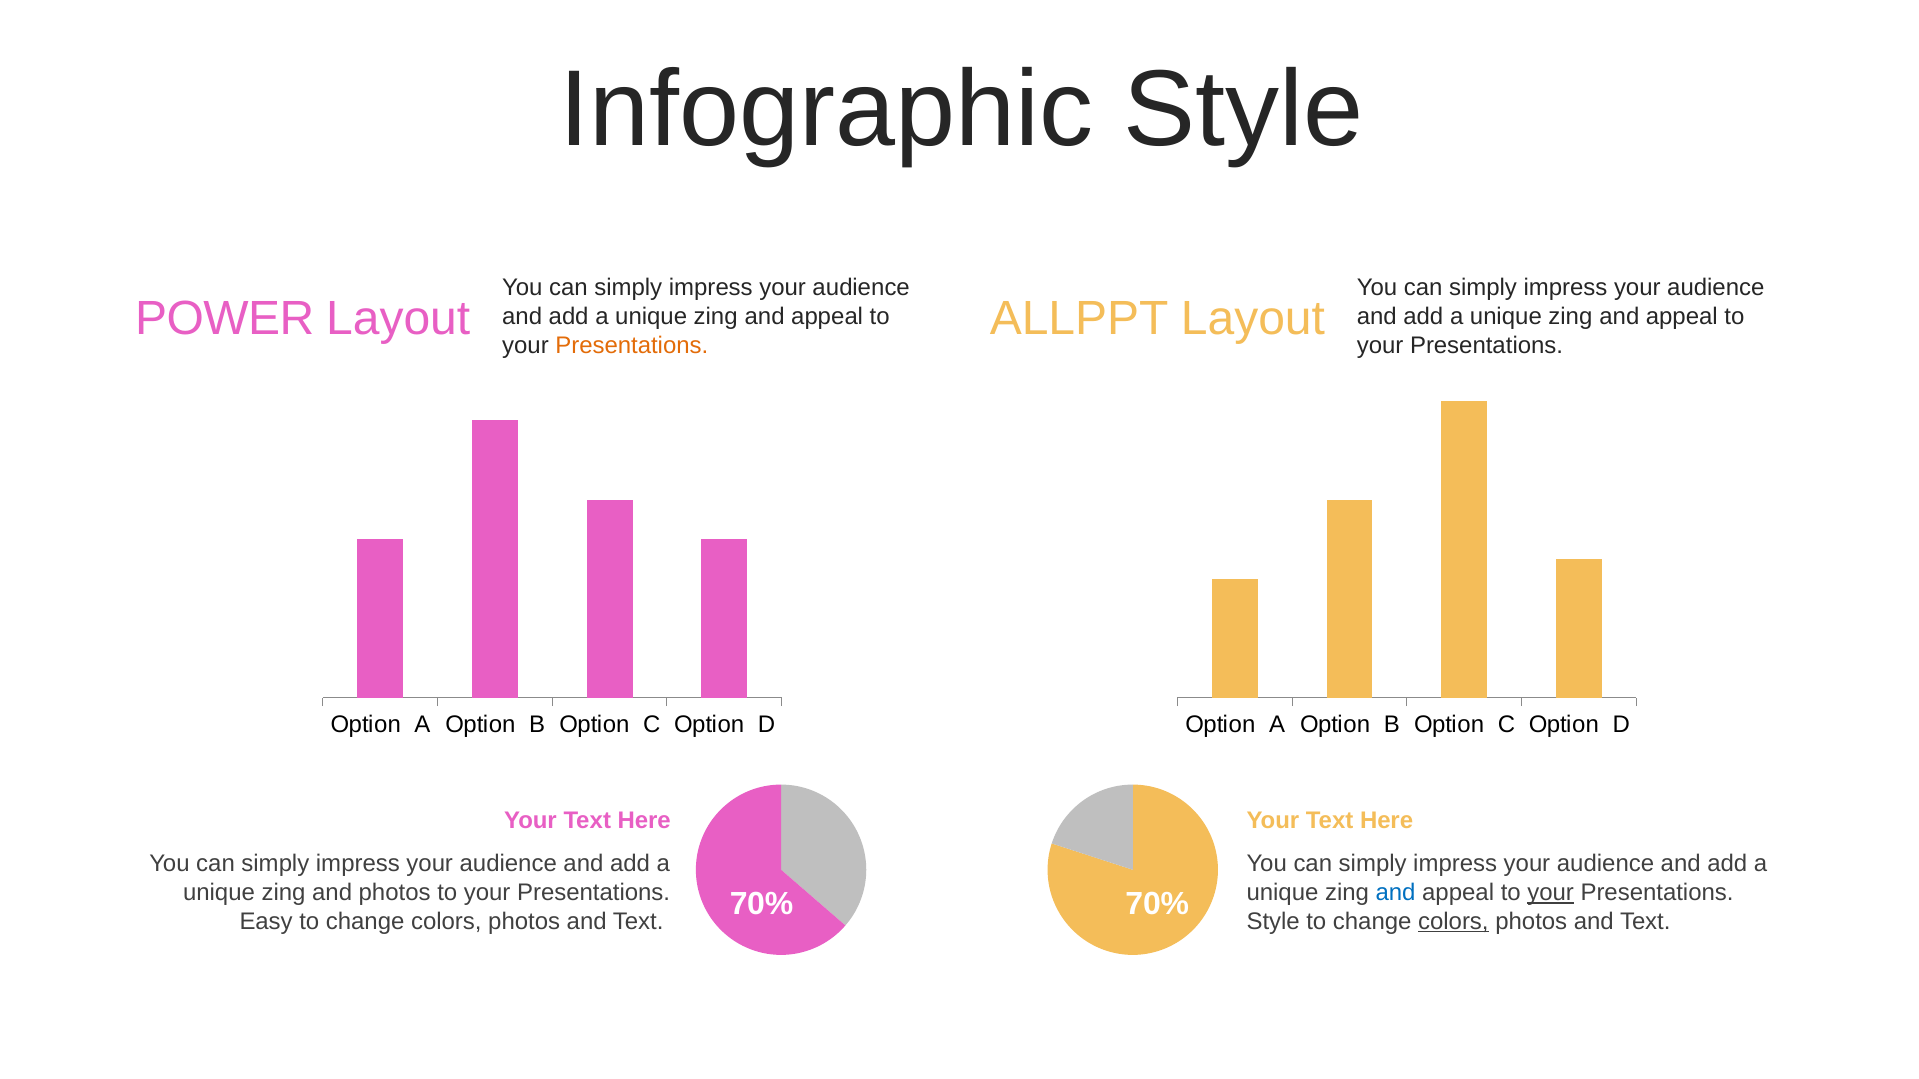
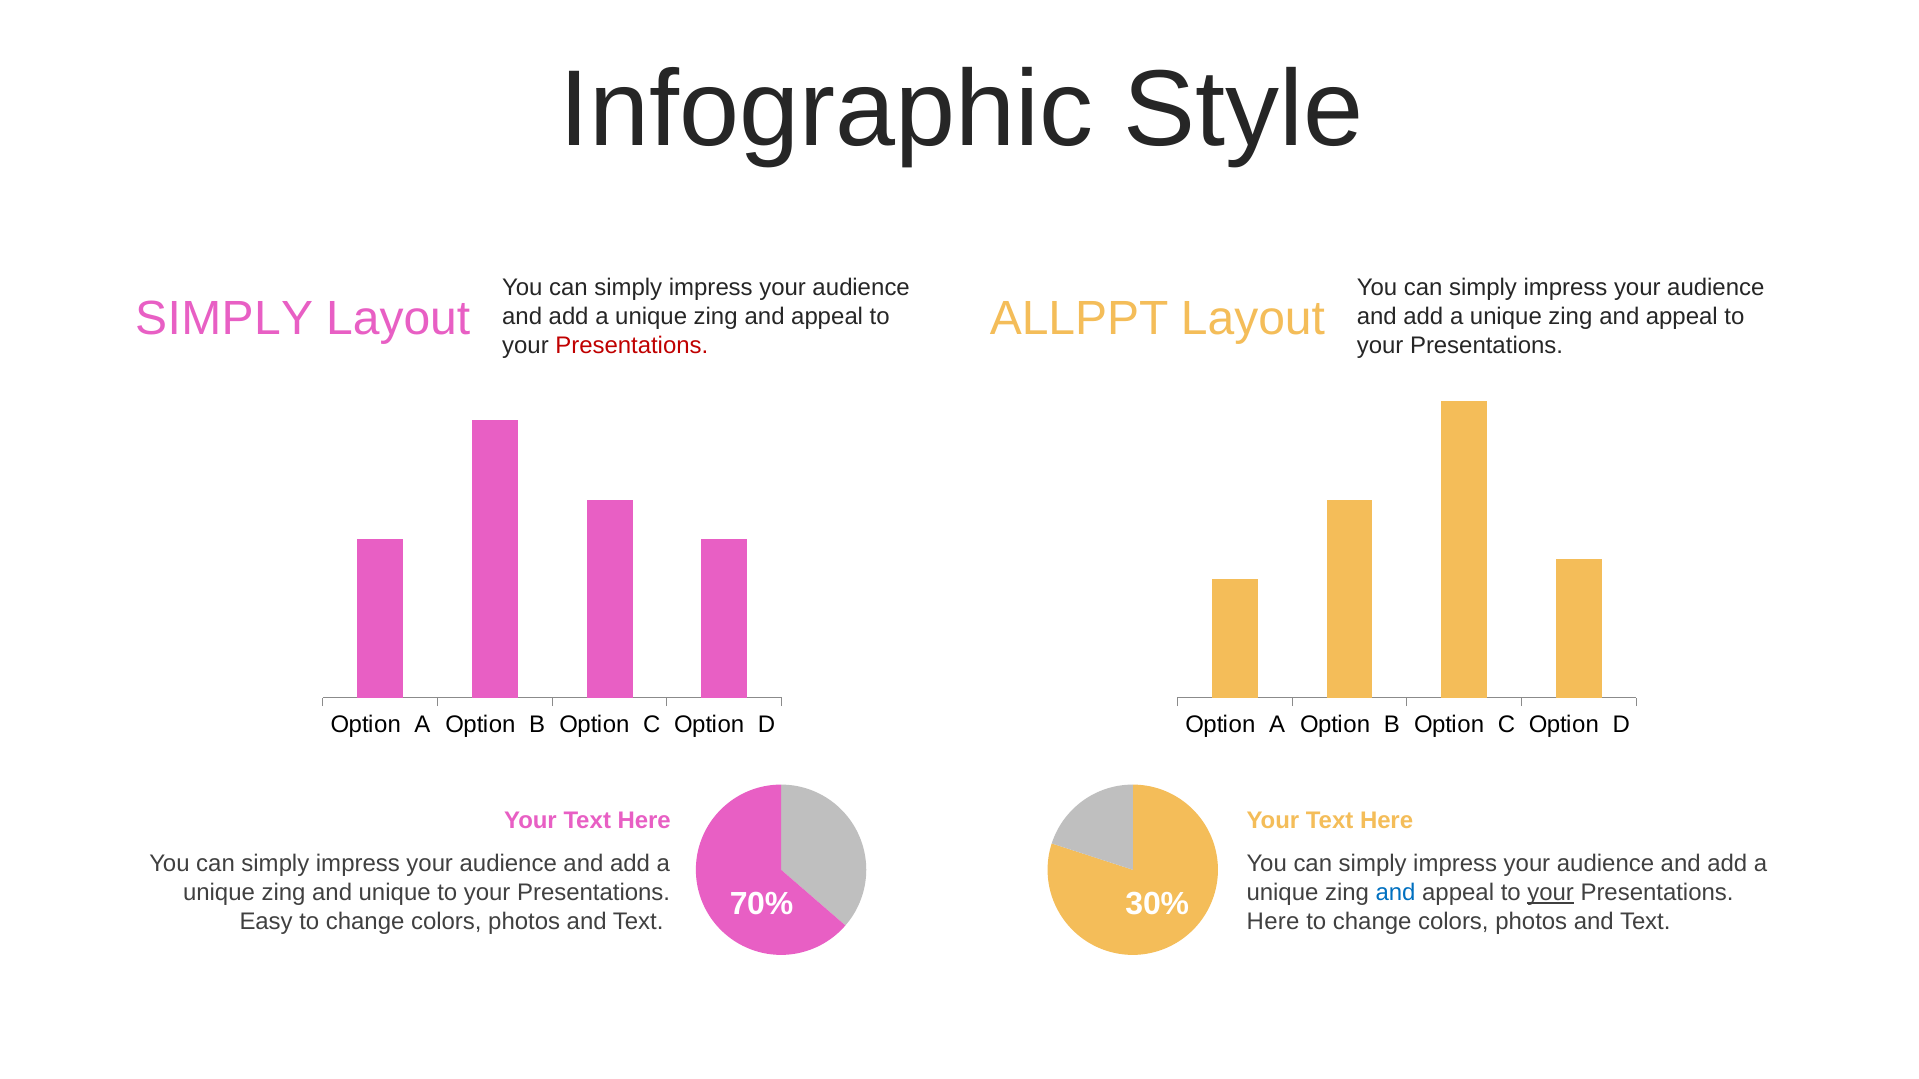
POWER: POWER -> SIMPLY (224, 319)
Presentations colour: orange -> red (632, 345)
and photos: photos -> unique (395, 893)
70%: 70% -> 30% (1157, 904)
Style: Style -> Here (1273, 922)
colors underline: present -> none (1453, 922)
